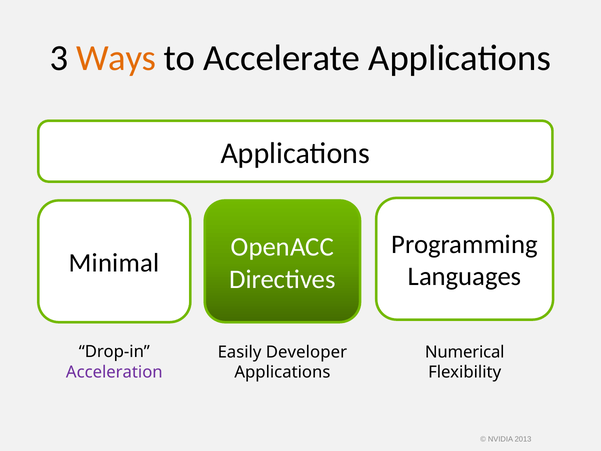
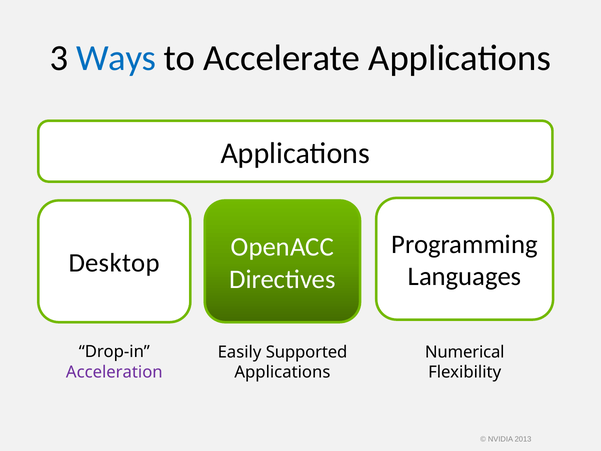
Ways colour: orange -> blue (116, 58)
Minimal: Minimal -> Desktop (114, 263)
Developer: Developer -> Supported (307, 352)
